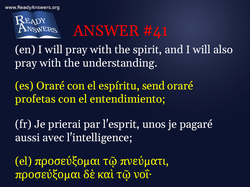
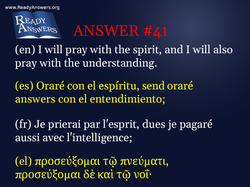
profetas: profetas -> answers (35, 99)
unos: unos -> dues (154, 125)
